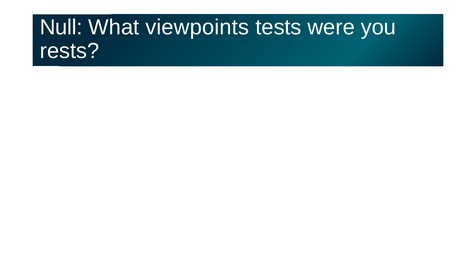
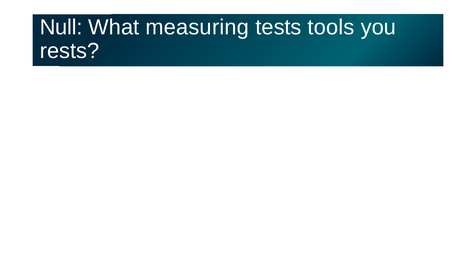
viewpoints: viewpoints -> measuring (197, 27)
were: were -> tools (331, 27)
